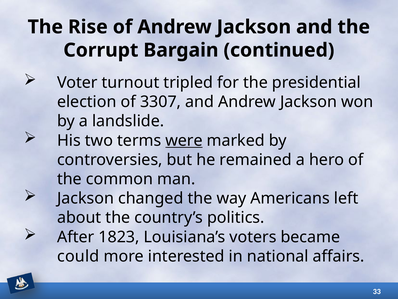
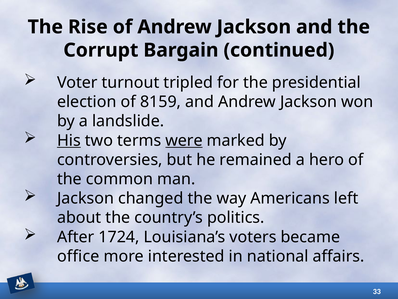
3307: 3307 -> 8159 (161, 102)
His underline: none -> present (69, 140)
1823: 1823 -> 1724 (119, 237)
could: could -> office (78, 256)
